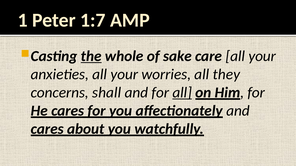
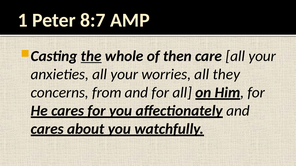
1:7: 1:7 -> 8:7 (93, 20)
sake: sake -> then (177, 56)
shall: shall -> from (107, 93)
all underline: present -> none (182, 93)
